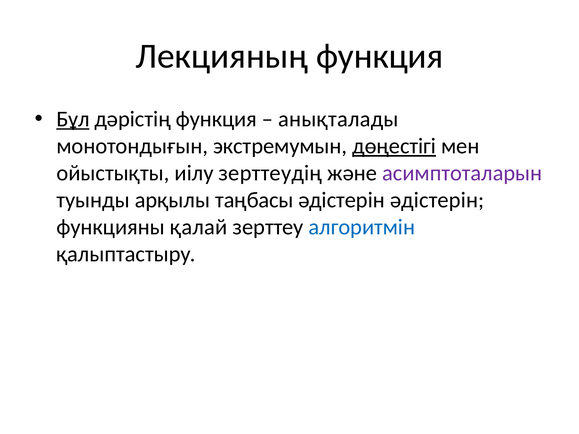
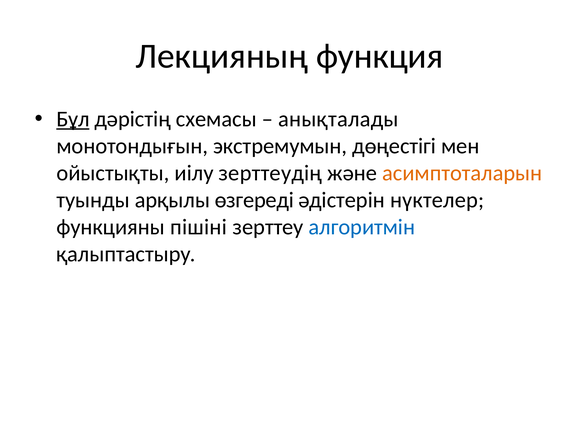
дәрістің функция: функция -> схемасы (216, 119)
дөңестігі underline: present -> none (394, 146)
асимптоталарын colour: purple -> orange (462, 173)
таңбасы: таңбасы -> өзгереді (254, 200)
әдістерін әдістерін: әдістерін -> нүктелер (437, 200)
қалай: қалай -> пішіні (199, 227)
